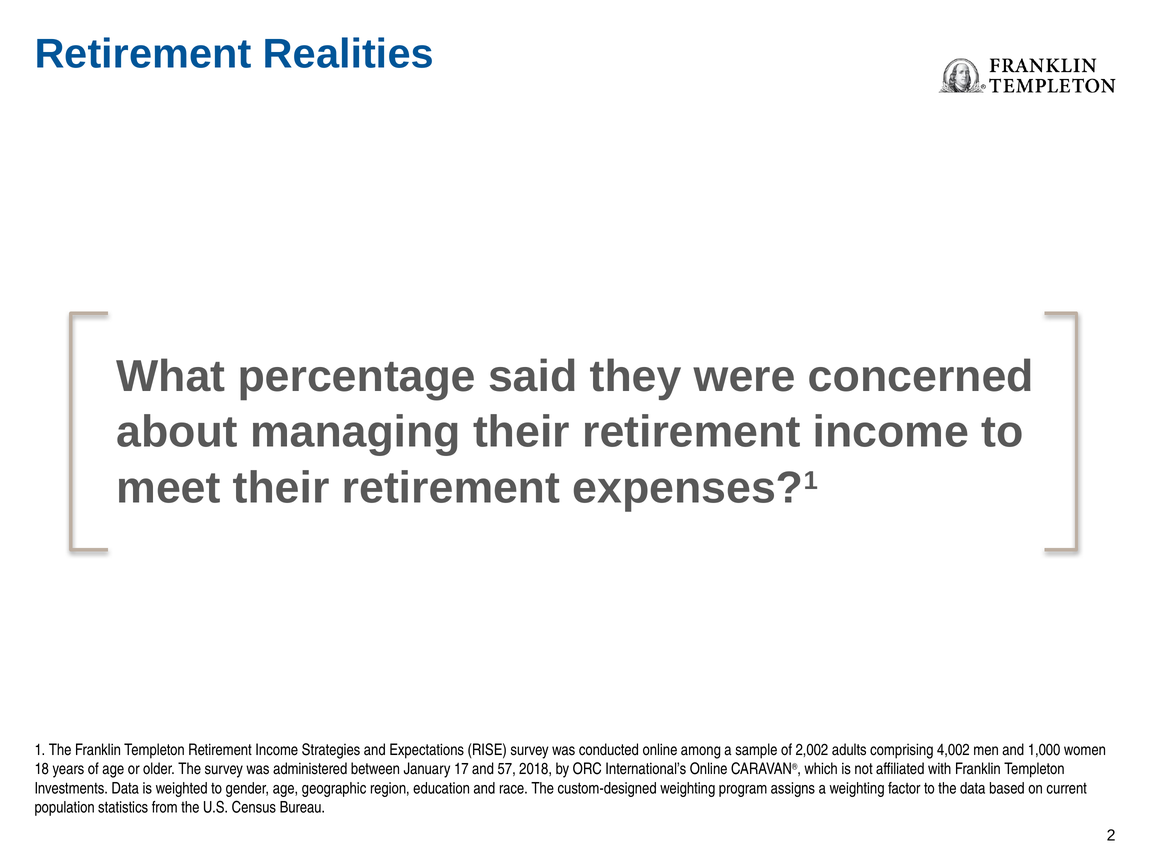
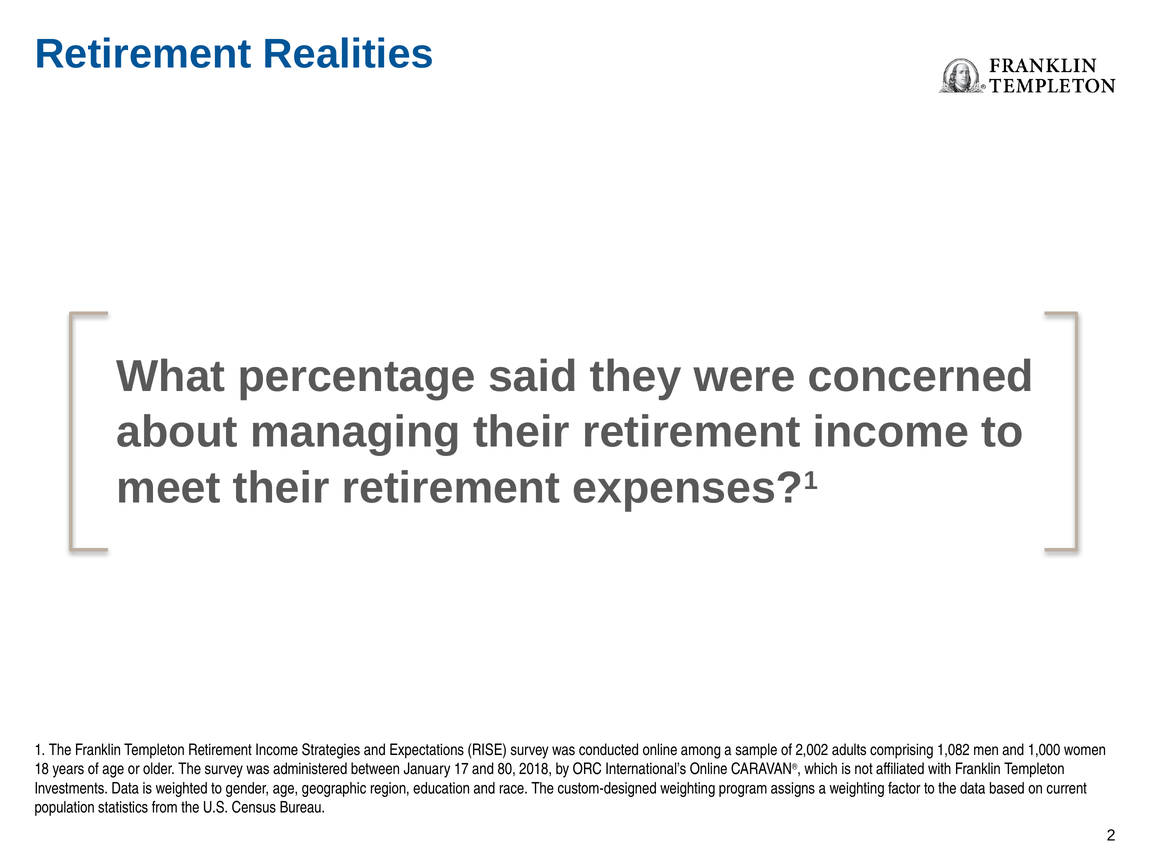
4,002: 4,002 -> 1,082 (953, 750)
57: 57 -> 80 (507, 770)
